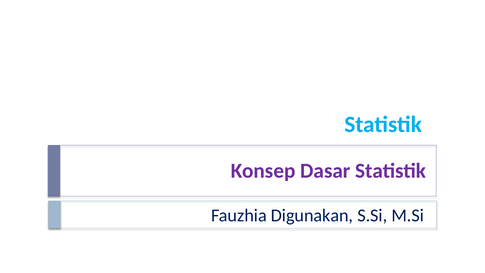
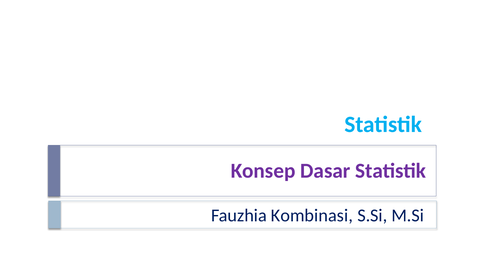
Digunakan: Digunakan -> Kombinasi (312, 216)
